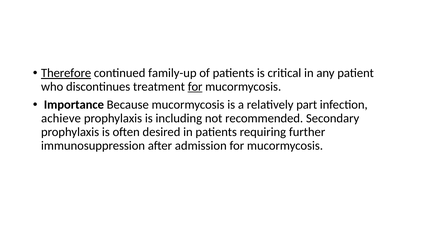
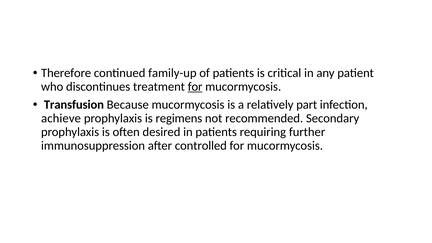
Therefore underline: present -> none (66, 73)
Importance: Importance -> Transfusion (74, 105)
including: including -> regimens (179, 118)
admission: admission -> controlled (201, 146)
